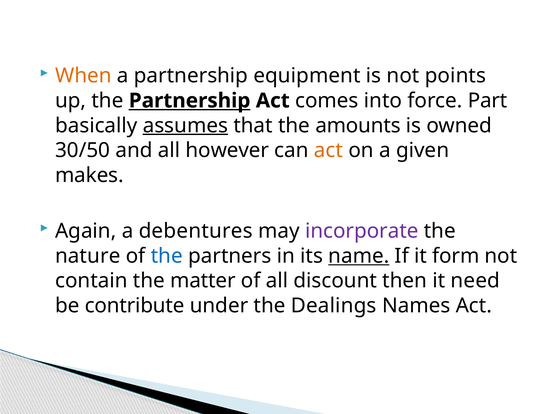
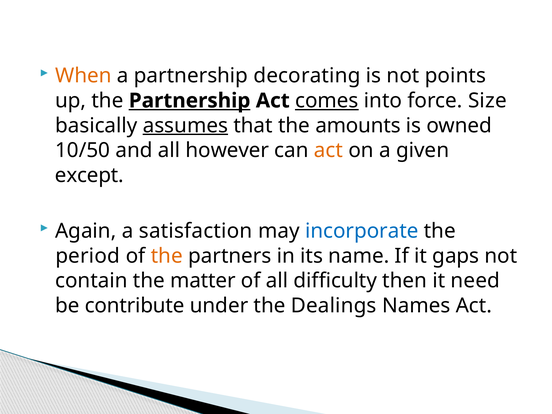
equipment: equipment -> decorating (307, 76)
comes underline: none -> present (327, 101)
Part: Part -> Size (487, 101)
30/50: 30/50 -> 10/50 (83, 150)
makes: makes -> except (89, 175)
debentures: debentures -> satisfaction (196, 231)
incorporate colour: purple -> blue (362, 231)
nature: nature -> period (88, 256)
the colour: blue -> orange (167, 256)
name underline: present -> none (359, 256)
form: form -> gaps (456, 256)
discount: discount -> difficulty (335, 281)
